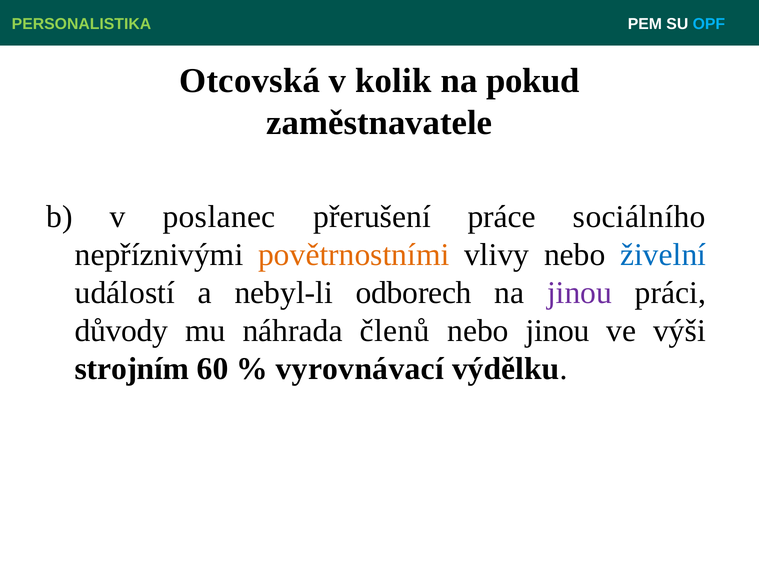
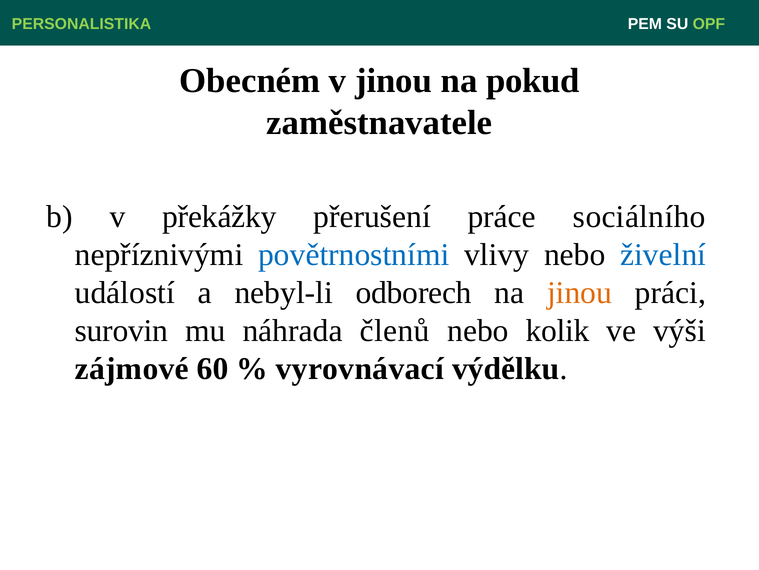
OPF colour: light blue -> light green (709, 24)
Otcovská: Otcovská -> Obecném (250, 81)
v kolik: kolik -> jinou (394, 81)
poslanec: poslanec -> překážky (219, 216)
povětrnostními colour: orange -> blue (354, 254)
jinou colour: purple -> orange (580, 292)
důvody: důvody -> surovin (121, 330)
nebo jinou: jinou -> kolik (558, 330)
strojním: strojním -> zájmové (132, 368)
